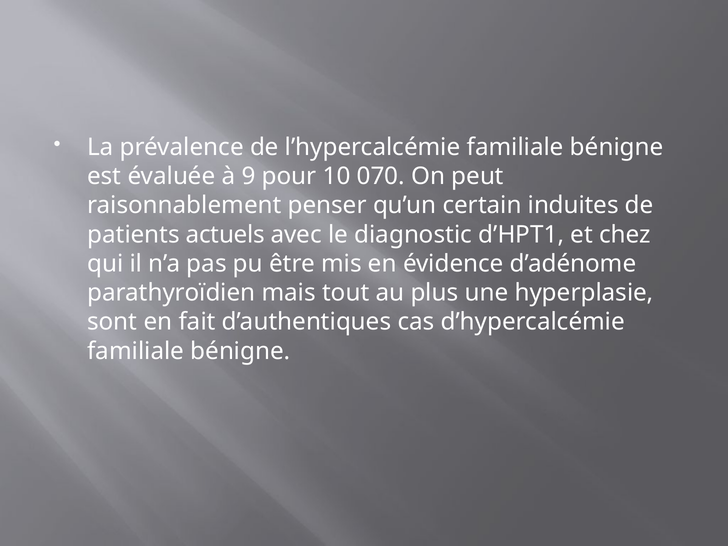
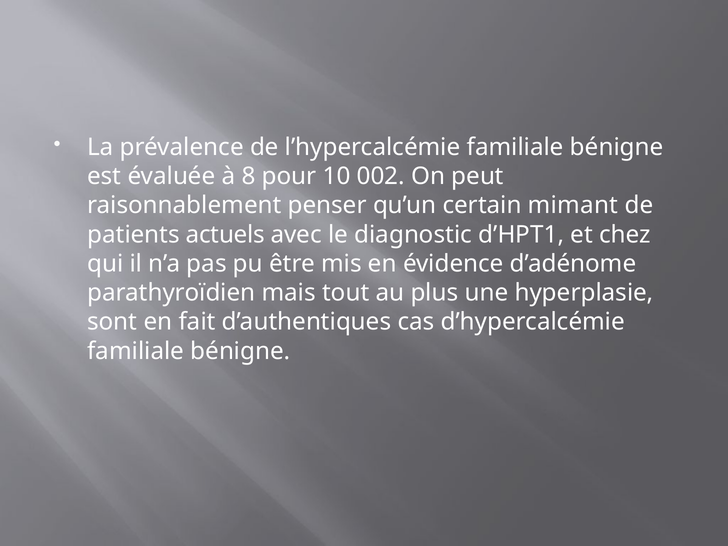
9: 9 -> 8 (248, 176)
070: 070 -> 002 (381, 176)
induites: induites -> mimant (573, 205)
